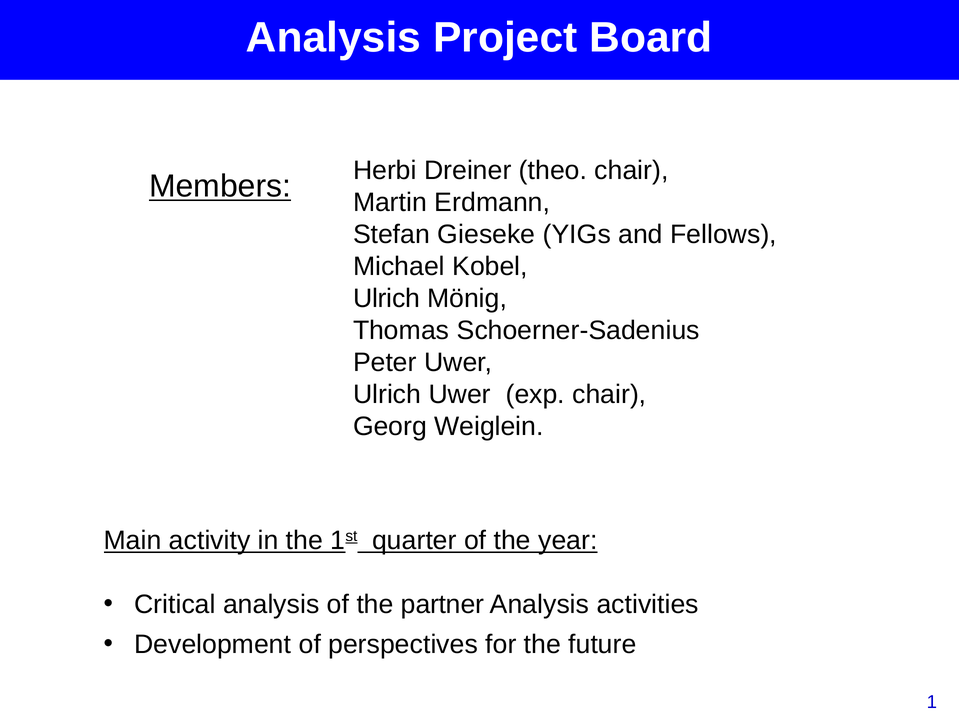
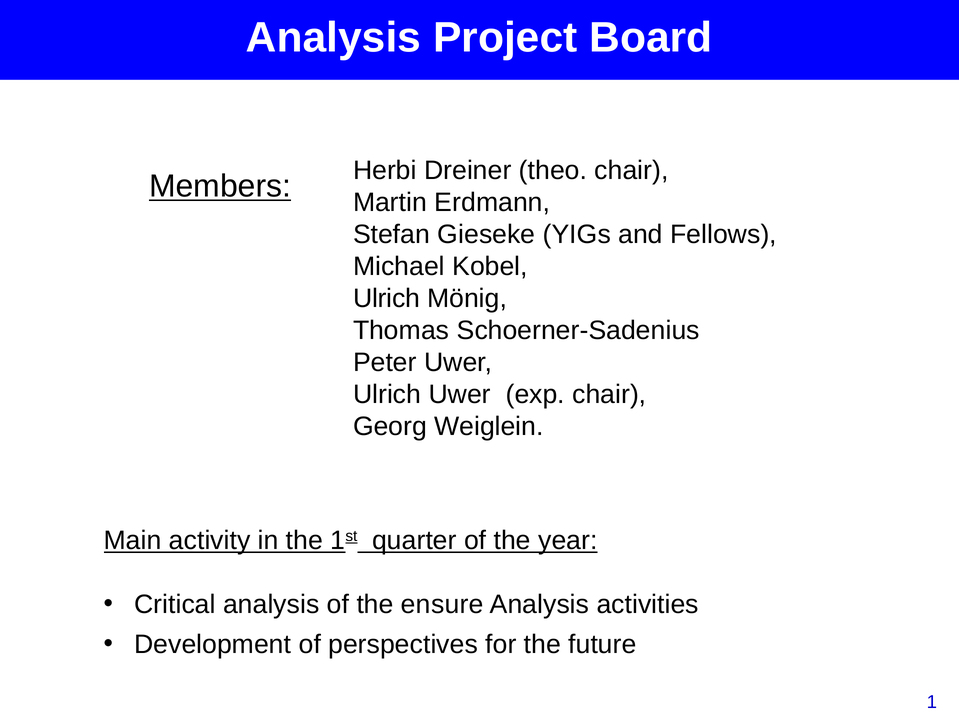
partner: partner -> ensure (442, 605)
